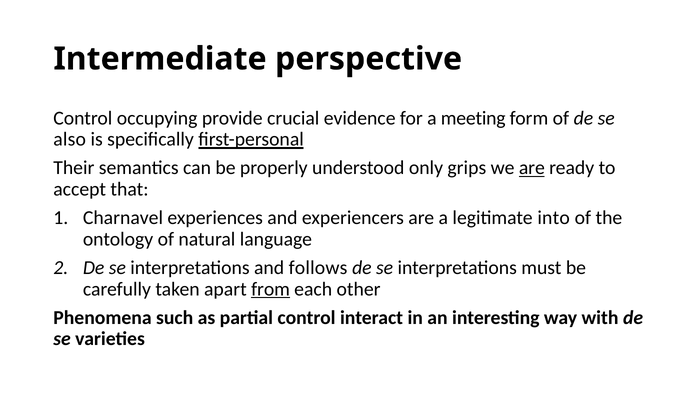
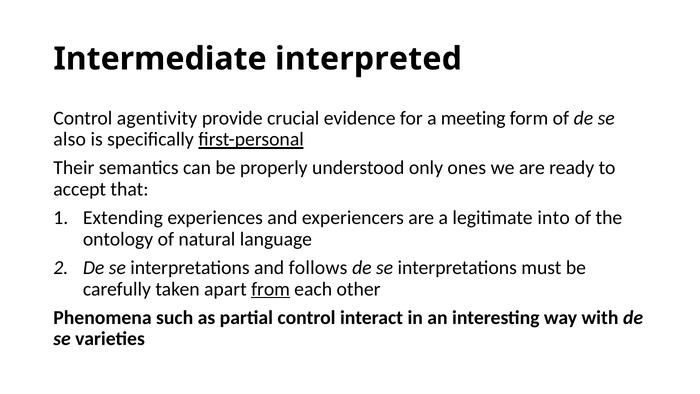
perspective: perspective -> interpreted (368, 59)
occupying: occupying -> agentivity (157, 118)
grips: grips -> ones (467, 168)
are underline: present -> none (532, 168)
Charnavel: Charnavel -> Extending (123, 218)
